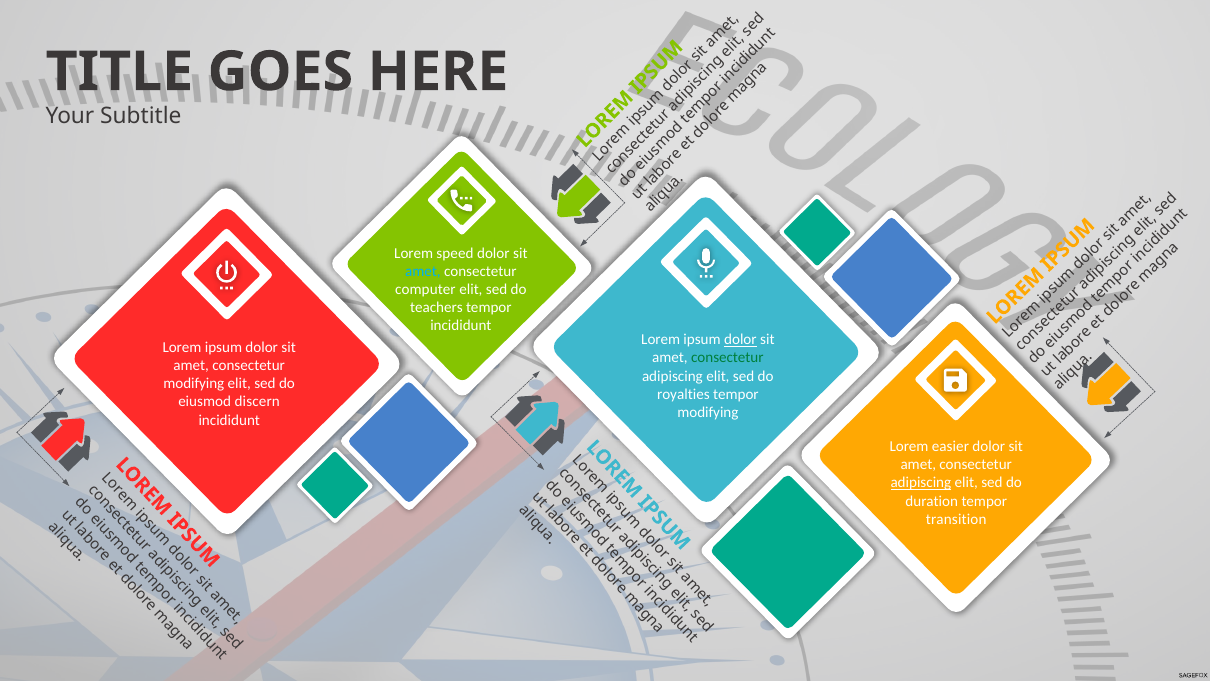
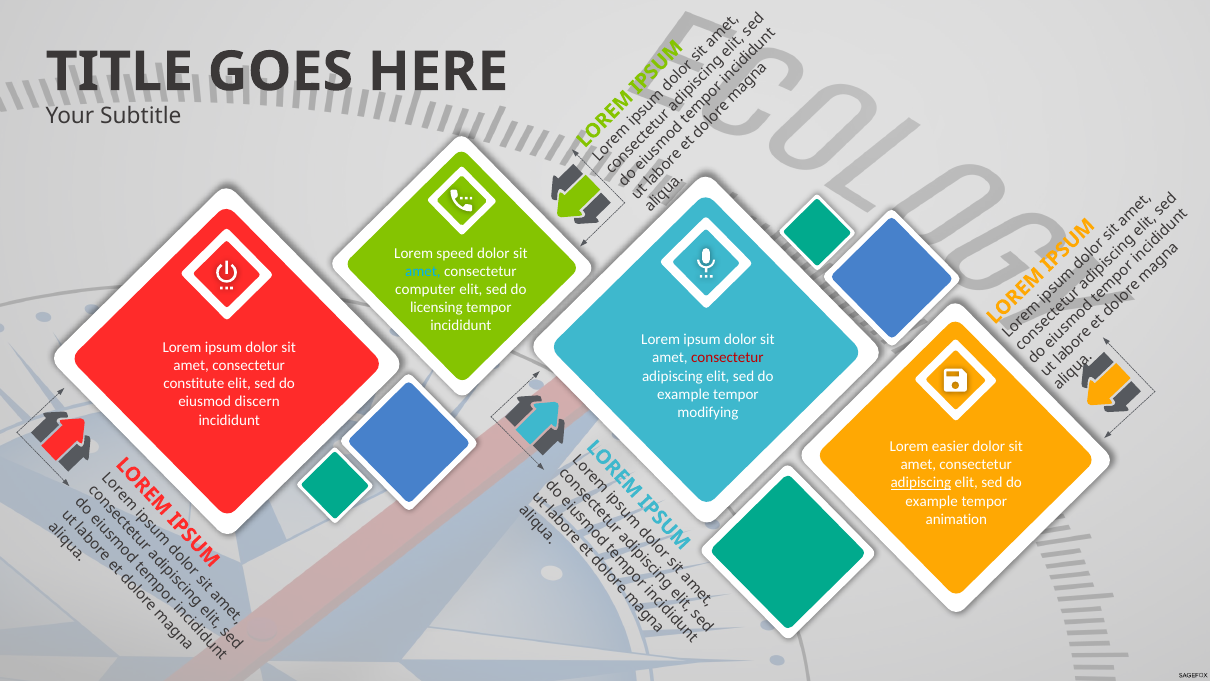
teachers: teachers -> licensing (436, 308)
dolor underline: present -> none (740, 340)
consectetur colour: green -> red (727, 358)
modifying: modifying -> constitute (194, 384)
royalties: royalties -> example (683, 394)
duration: duration -> example (932, 501)
transition: transition -> animation (956, 519)
